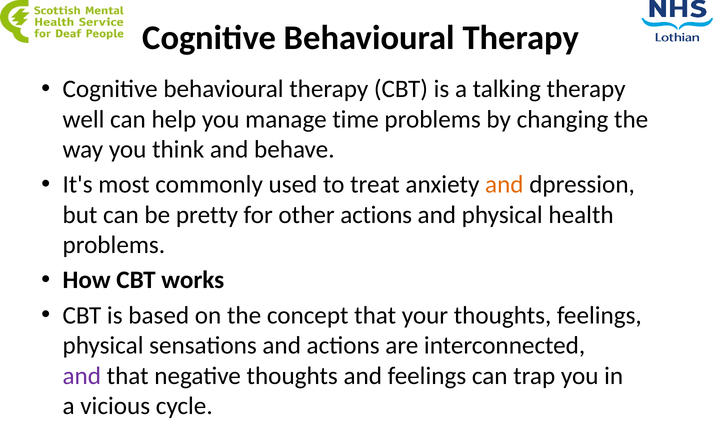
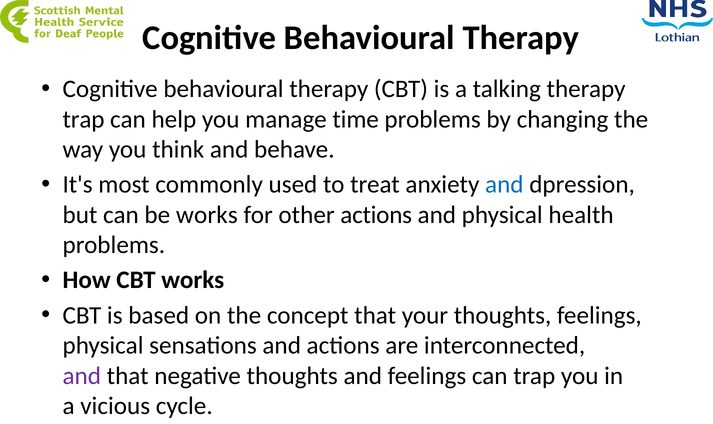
well: well -> trap (84, 119)
and colour: orange -> blue (504, 185)
be pretty: pretty -> works (207, 215)
